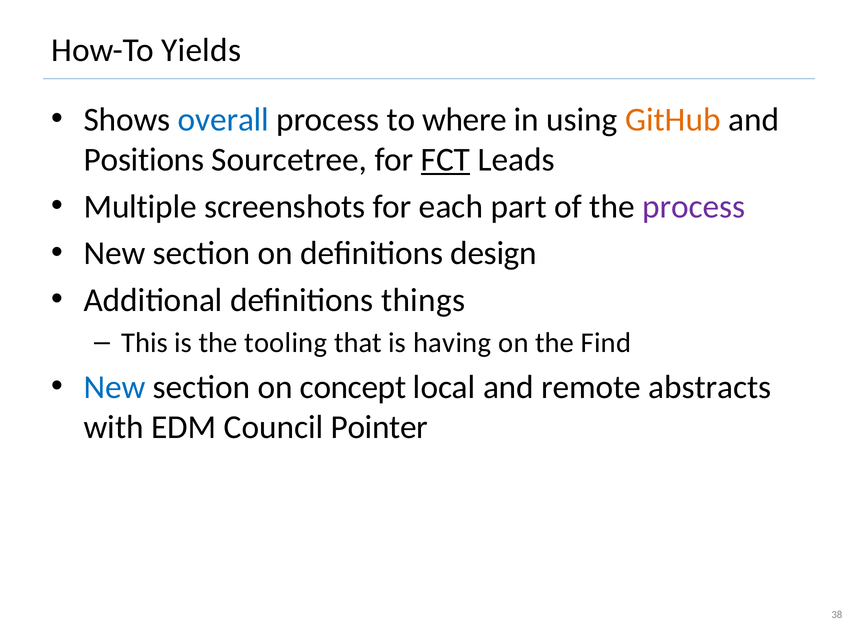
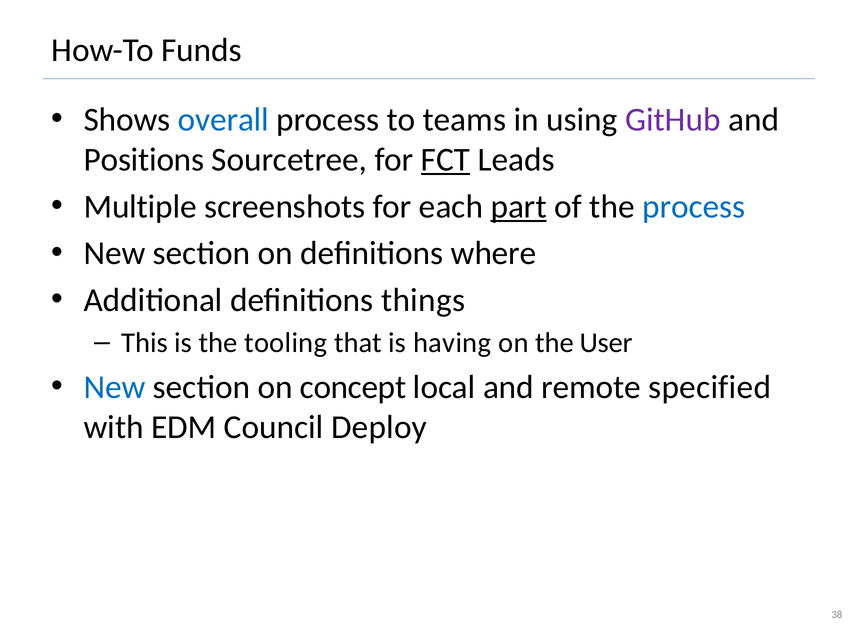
Yields: Yields -> Funds (201, 50)
where: where -> teams (464, 120)
GitHub colour: orange -> purple (673, 120)
part underline: none -> present (519, 206)
process colour: purple -> blue (694, 206)
design: design -> where (494, 253)
Find: Find -> User (606, 343)
abstracts: abstracts -> specified (710, 387)
Pointer: Pointer -> Deploy (379, 427)
